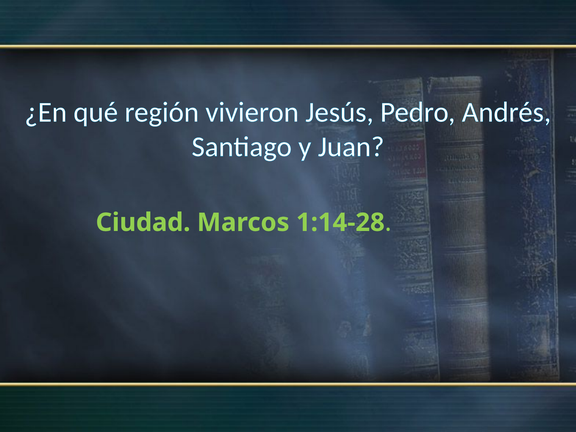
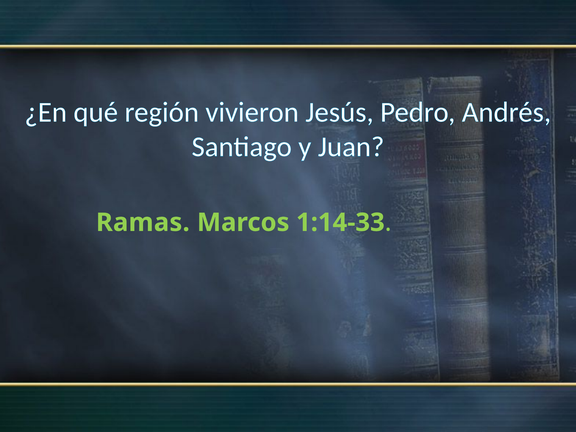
Ciudad: Ciudad -> Ramas (143, 222)
1:14-28: 1:14-28 -> 1:14-33 (340, 222)
